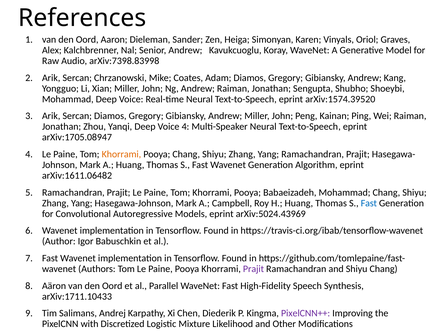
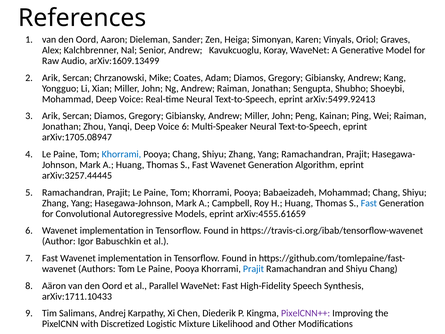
arXiv:7398.83998: arXiv:7398.83998 -> arXiv:1609.13499 (124, 61)
arXiv:1574.39520: arXiv:1574.39520 -> arXiv:5499.92413 (340, 99)
Voice 4: 4 -> 6 (185, 127)
Khorrami colour: orange -> blue (121, 154)
arXiv:1611.06482: arXiv:1611.06482 -> arXiv:3257.44445 (77, 175)
arXiv:5024.43969: arXiv:5024.43969 -> arXiv:4555.61659 (271, 214)
Prajit colour: purple -> blue (253, 269)
